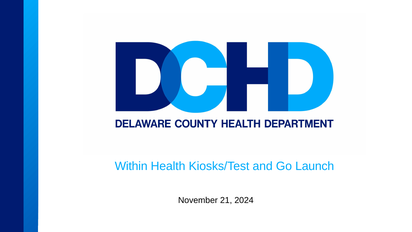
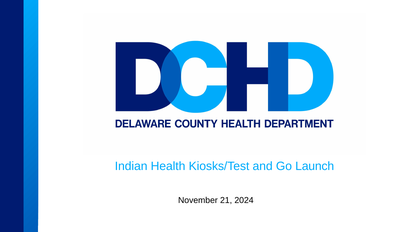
Within: Within -> Indian (131, 166)
